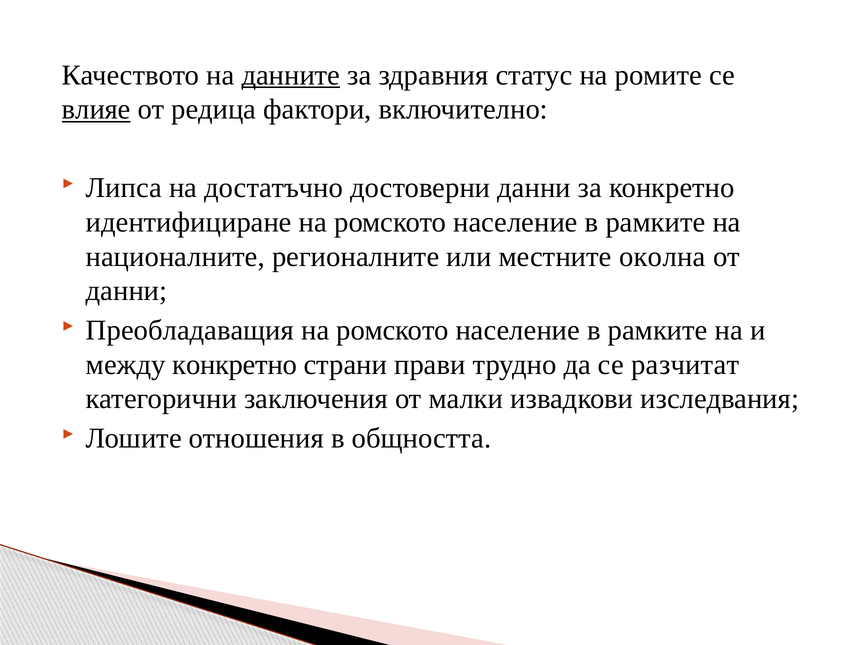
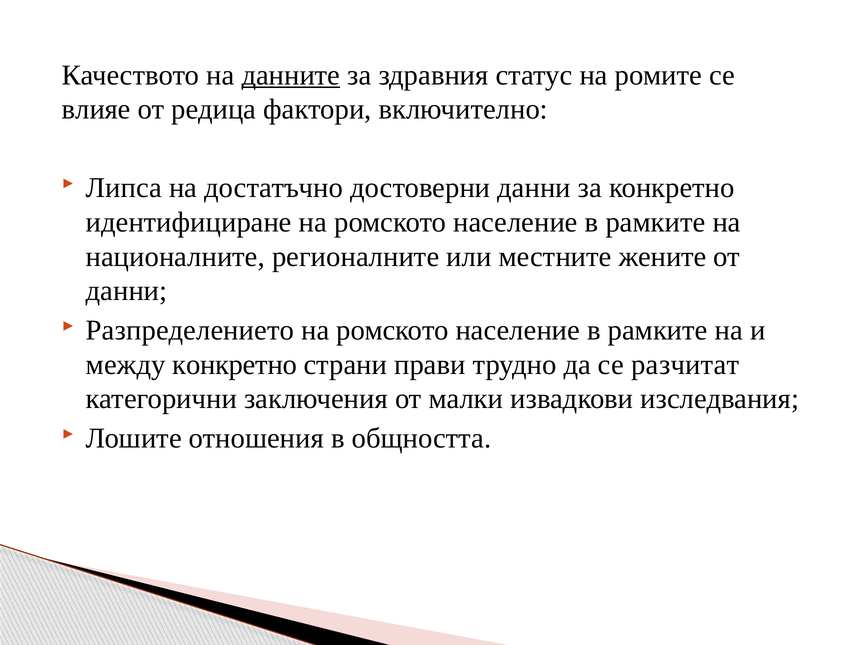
влияе underline: present -> none (96, 110)
околна: околна -> жените (663, 257)
Преобладаващия: Преобладаващия -> Разпределението (190, 331)
